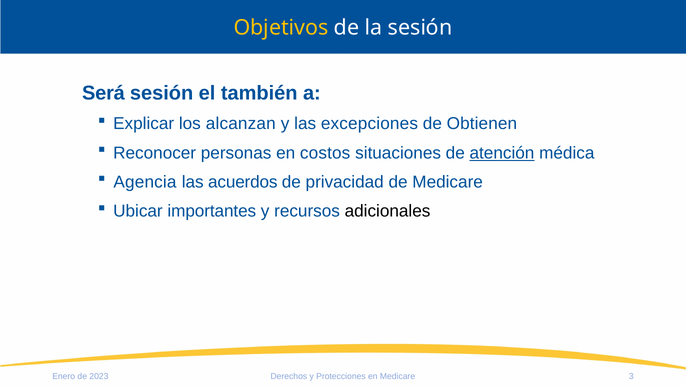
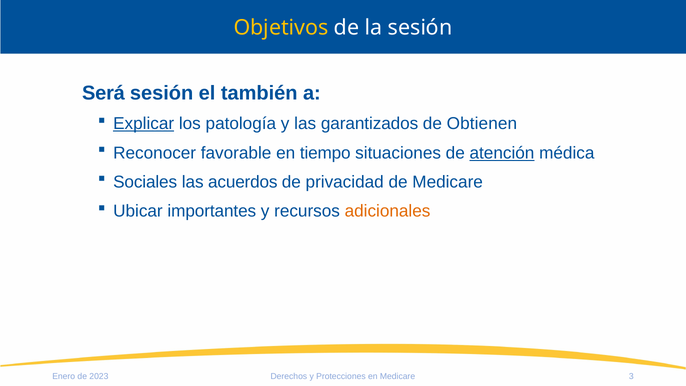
Explicar underline: none -> present (144, 124)
alcanzan: alcanzan -> patología (241, 124)
excepciones: excepciones -> garantizados (370, 124)
personas: personas -> favorable (236, 153)
costos: costos -> tiempo (325, 153)
Agencia: Agencia -> Sociales (145, 182)
adicionales colour: black -> orange (388, 211)
